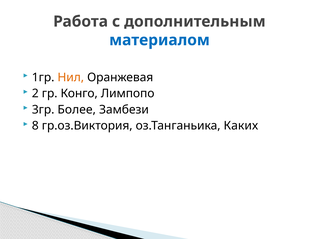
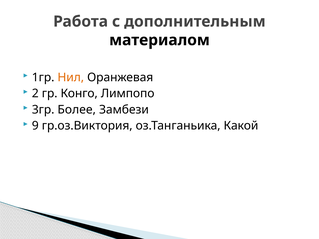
материалом colour: blue -> black (159, 40)
8: 8 -> 9 (35, 126)
Каких: Каких -> Какой (241, 126)
